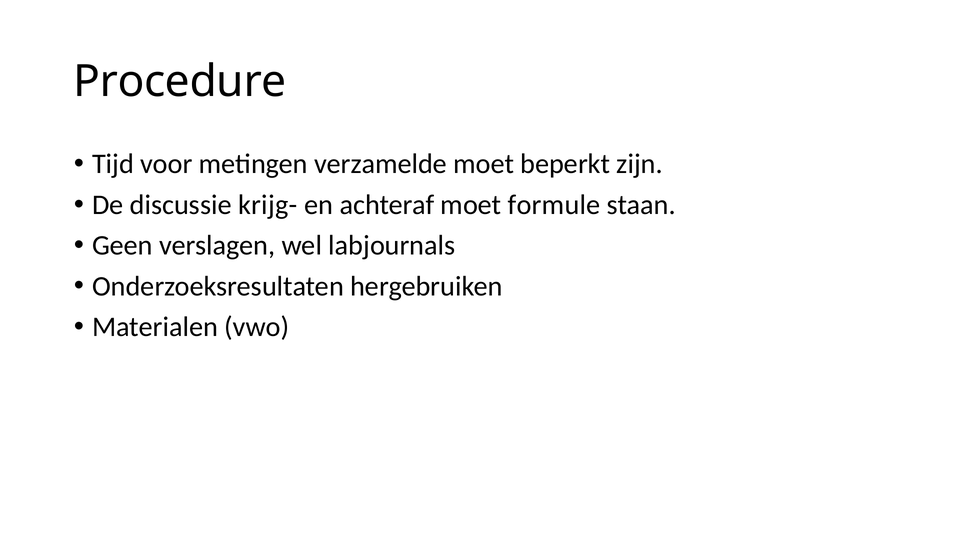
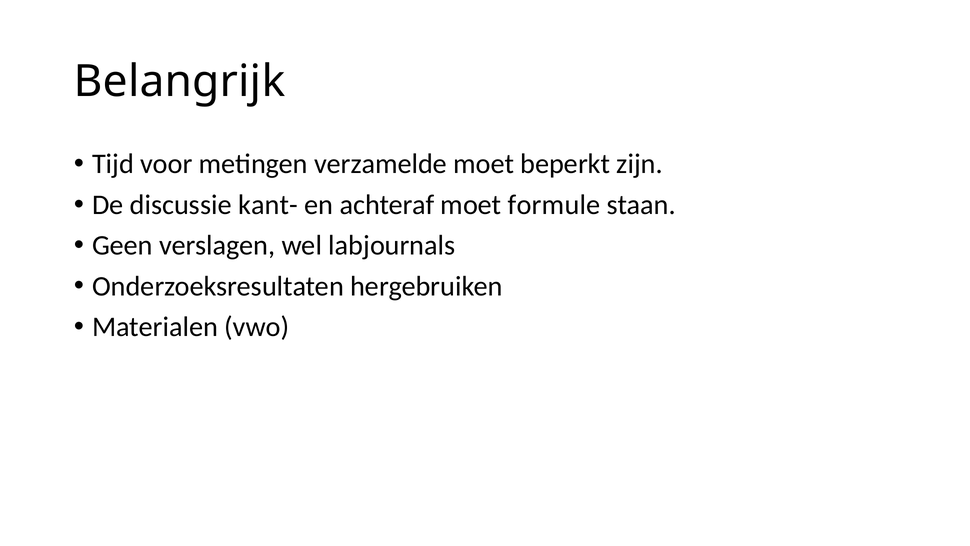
Procedure: Procedure -> Belangrijk (180, 81)
krijg-: krijg- -> kant- (268, 205)
